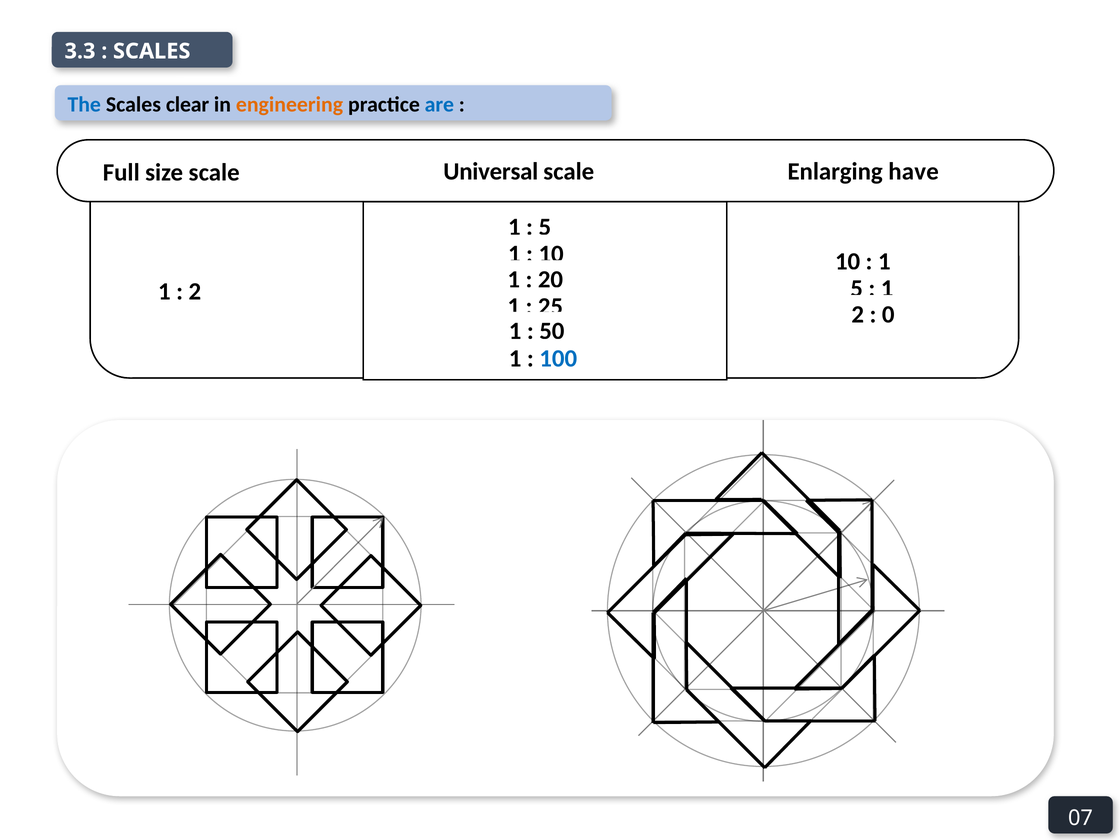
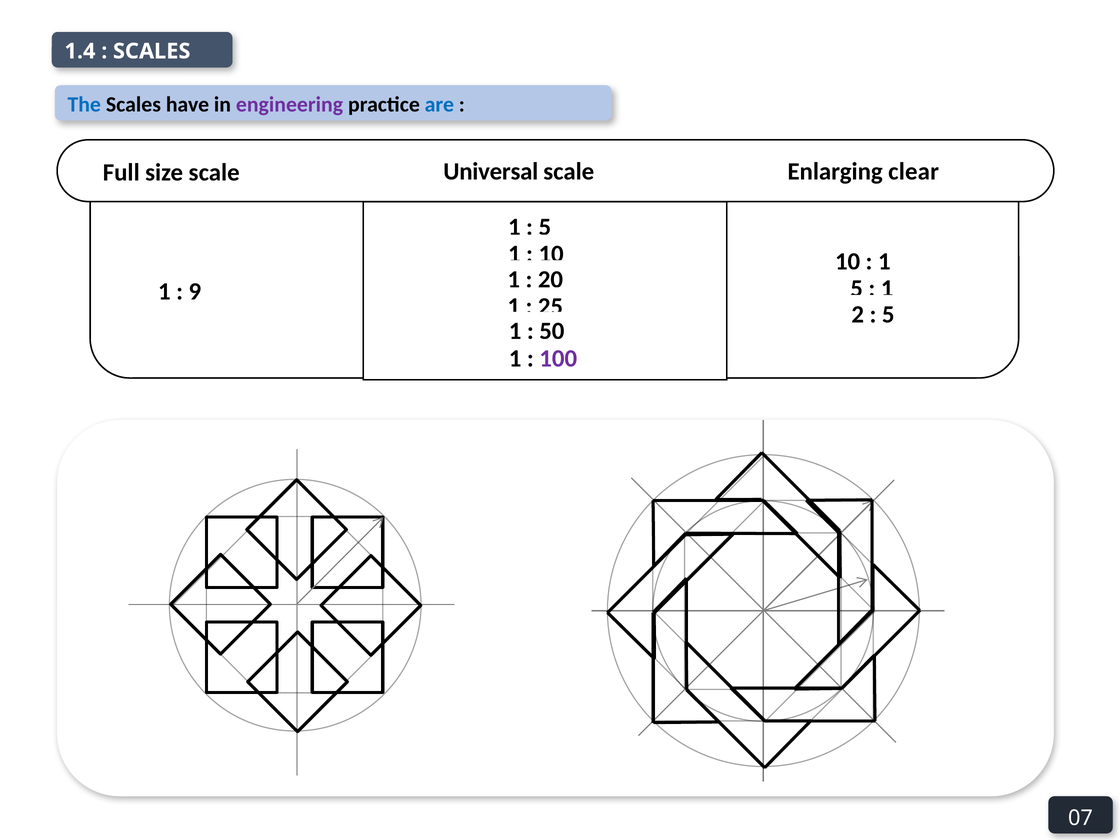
3.3: 3.3 -> 1.4 (80, 51)
clear: clear -> have (188, 104)
engineering colour: orange -> purple (290, 104)
have: have -> clear (914, 172)
2: 2 -> 9 (195, 291)
0: 0 -> 5 (888, 314)
100 colour: blue -> purple (558, 358)
